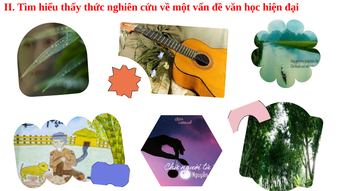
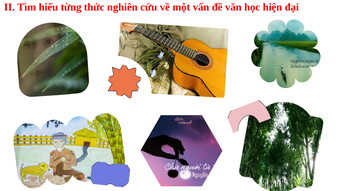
thấy: thấy -> từng (71, 7)
